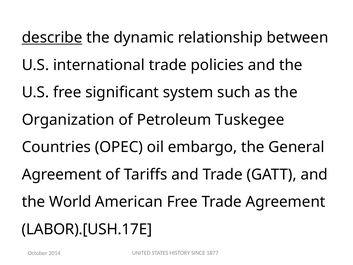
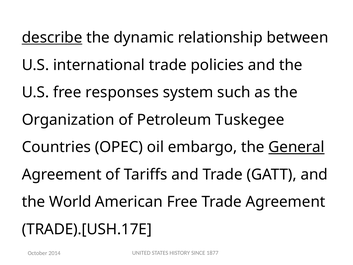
significant: significant -> responses (122, 92)
General underline: none -> present (296, 147)
LABOR).[USH.17E: LABOR).[USH.17E -> TRADE).[USH.17E (87, 229)
